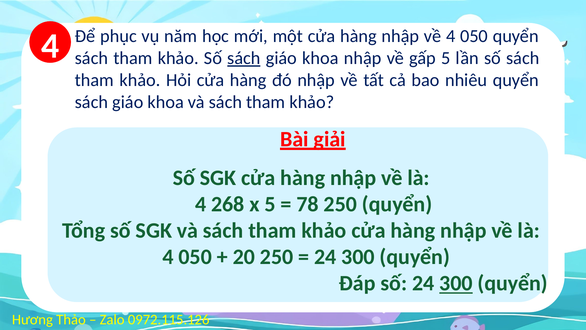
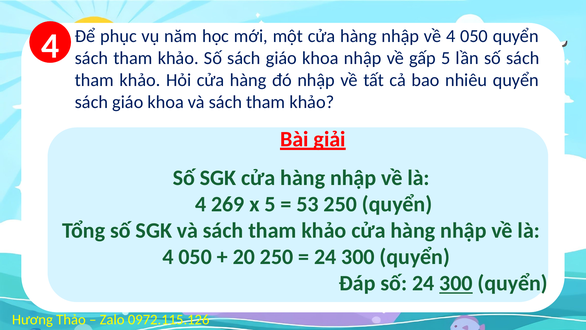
sách underline: present -> none (244, 58)
268: 268 -> 269 (228, 204)
78: 78 -> 53 (308, 204)
